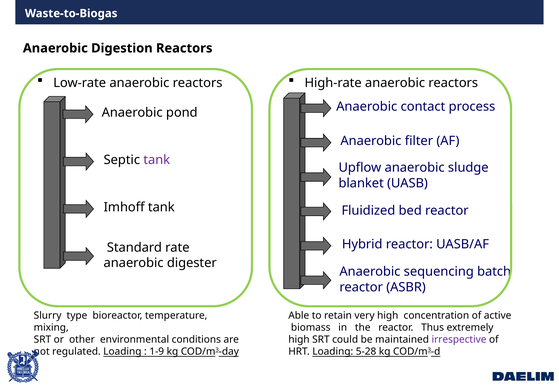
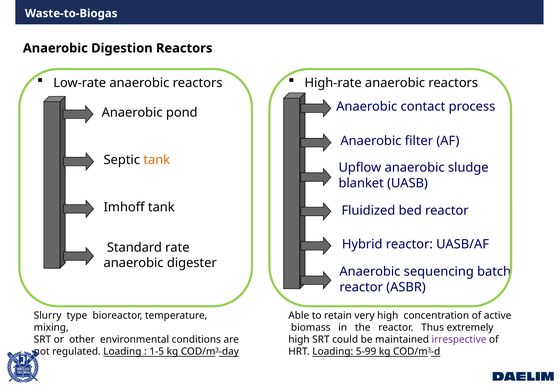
tank colour: purple -> orange (157, 160)
1-9: 1-9 -> 1-5 (157, 352)
5-28: 5-28 -> 5-99 (366, 352)
